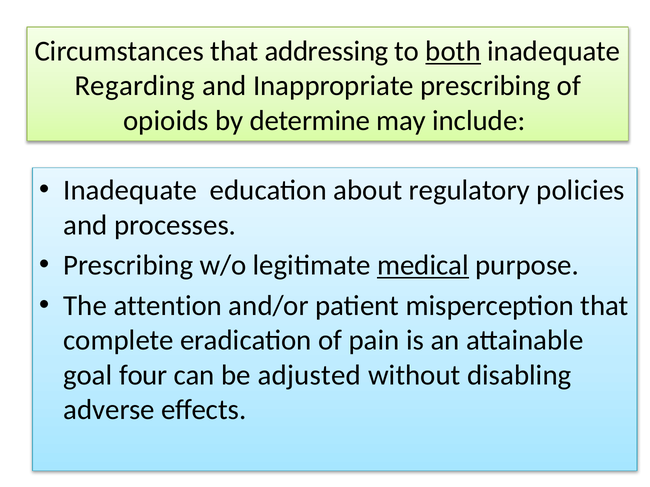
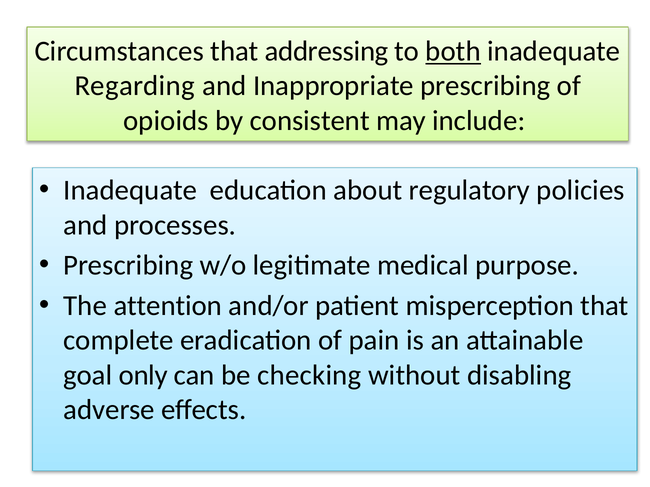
determine: determine -> consistent (310, 121)
medical underline: present -> none (423, 266)
four: four -> only (143, 375)
adjusted: adjusted -> checking (309, 375)
